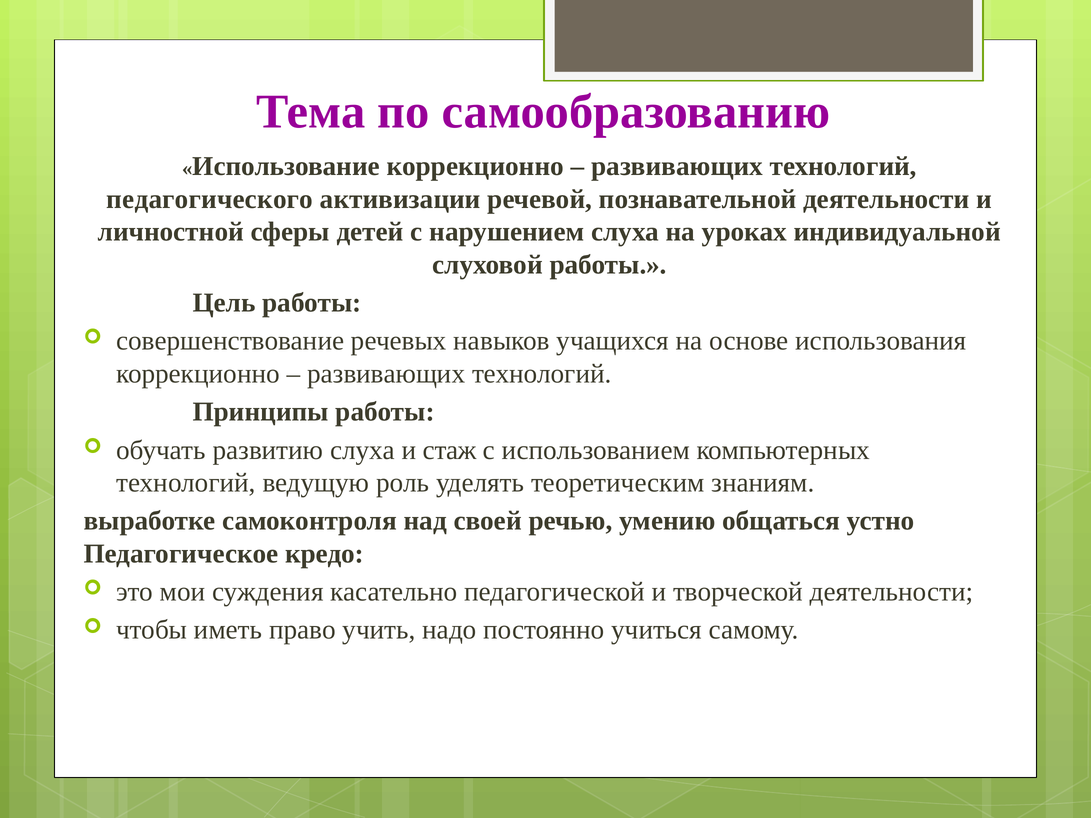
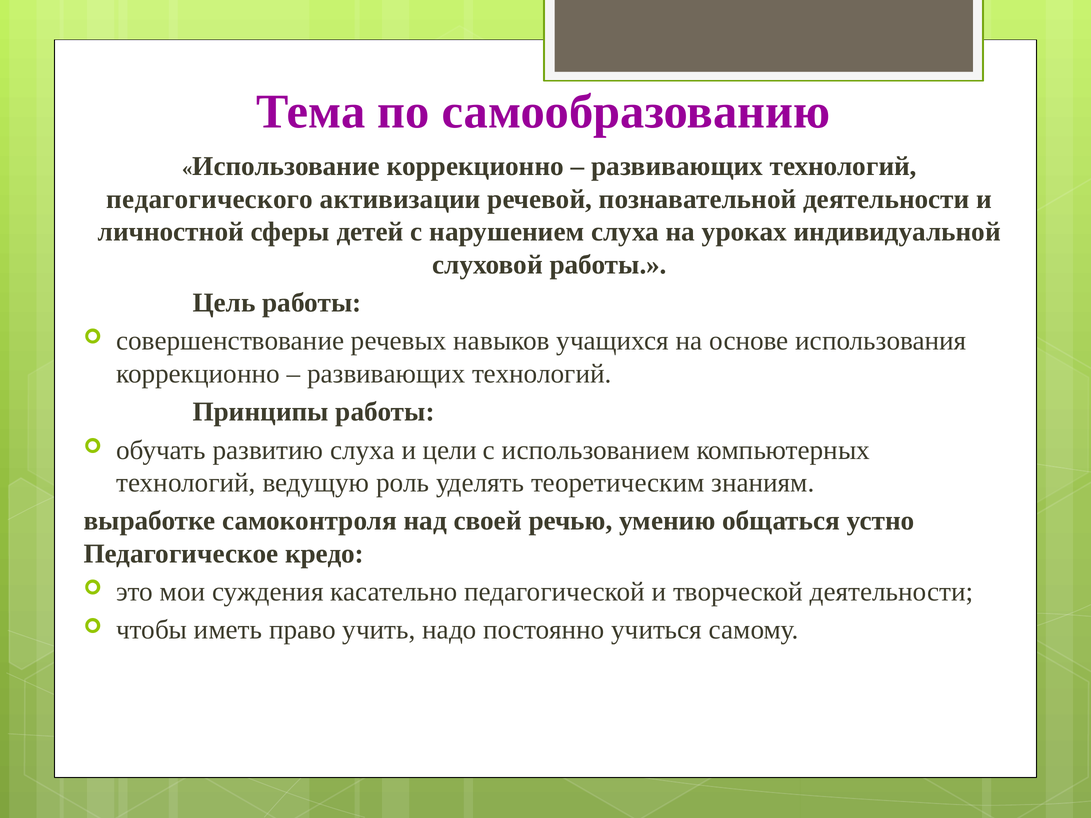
стаж: стаж -> цели (450, 450)
